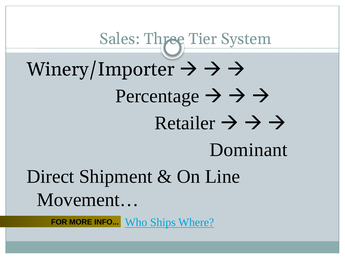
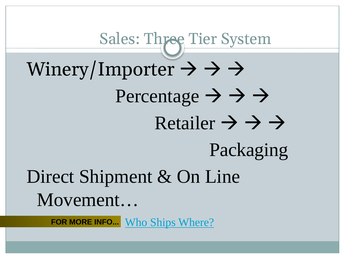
Dominant: Dominant -> Packaging (249, 150)
